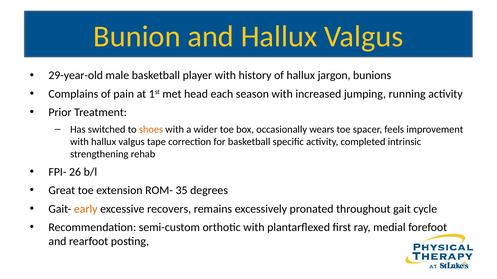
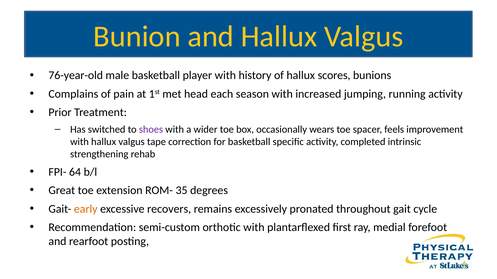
29-year-old: 29-year-old -> 76-year-old (76, 76)
jargon: jargon -> scores (334, 76)
shoes colour: orange -> purple (151, 130)
26: 26 -> 64 (75, 172)
